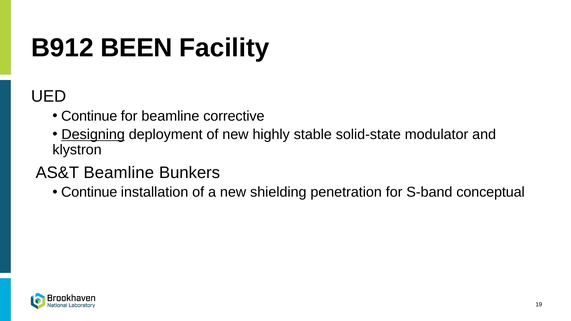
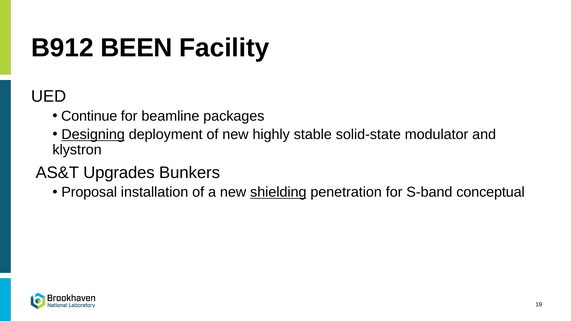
corrective: corrective -> packages (234, 116)
AS&T Beamline: Beamline -> Upgrades (119, 173)
Continue: Continue -> Proposal (89, 192)
shielding underline: none -> present (278, 192)
